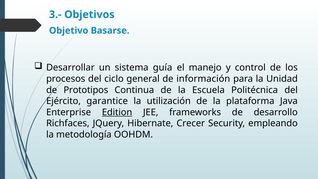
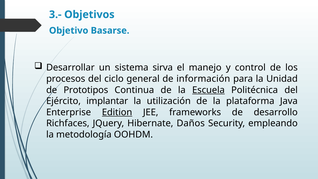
guía: guía -> sirva (163, 68)
Escuela underline: none -> present (208, 90)
garantice: garantice -> implantar (107, 101)
Crecer: Crecer -> Daños (191, 123)
